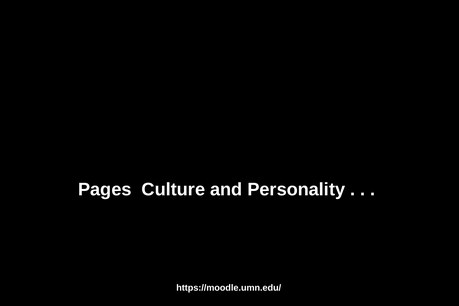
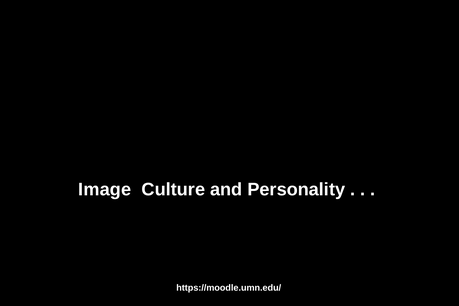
Pages: Pages -> Image (105, 190)
